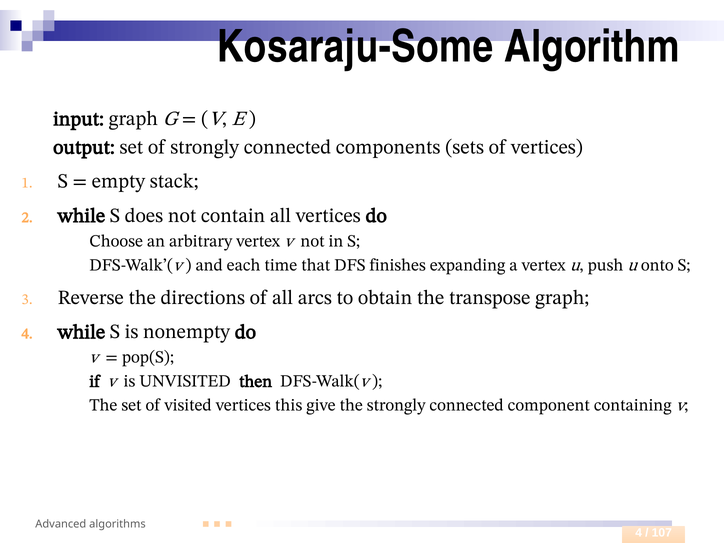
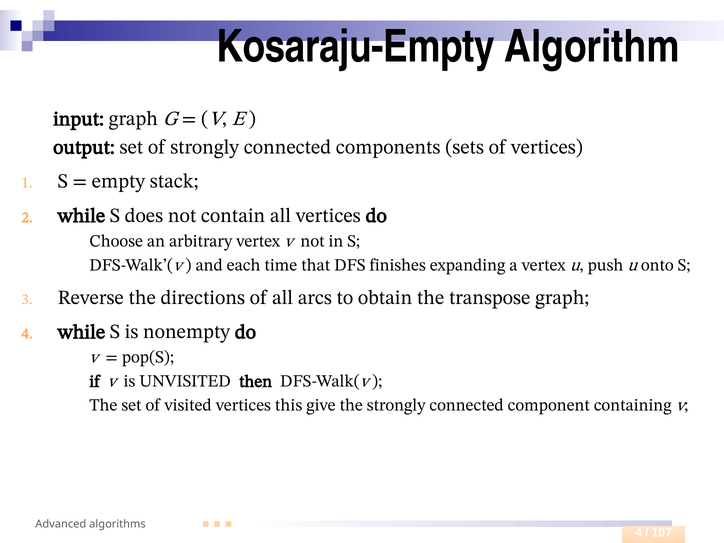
Kosaraju-Some: Kosaraju-Some -> Kosaraju-Empty (356, 47)
